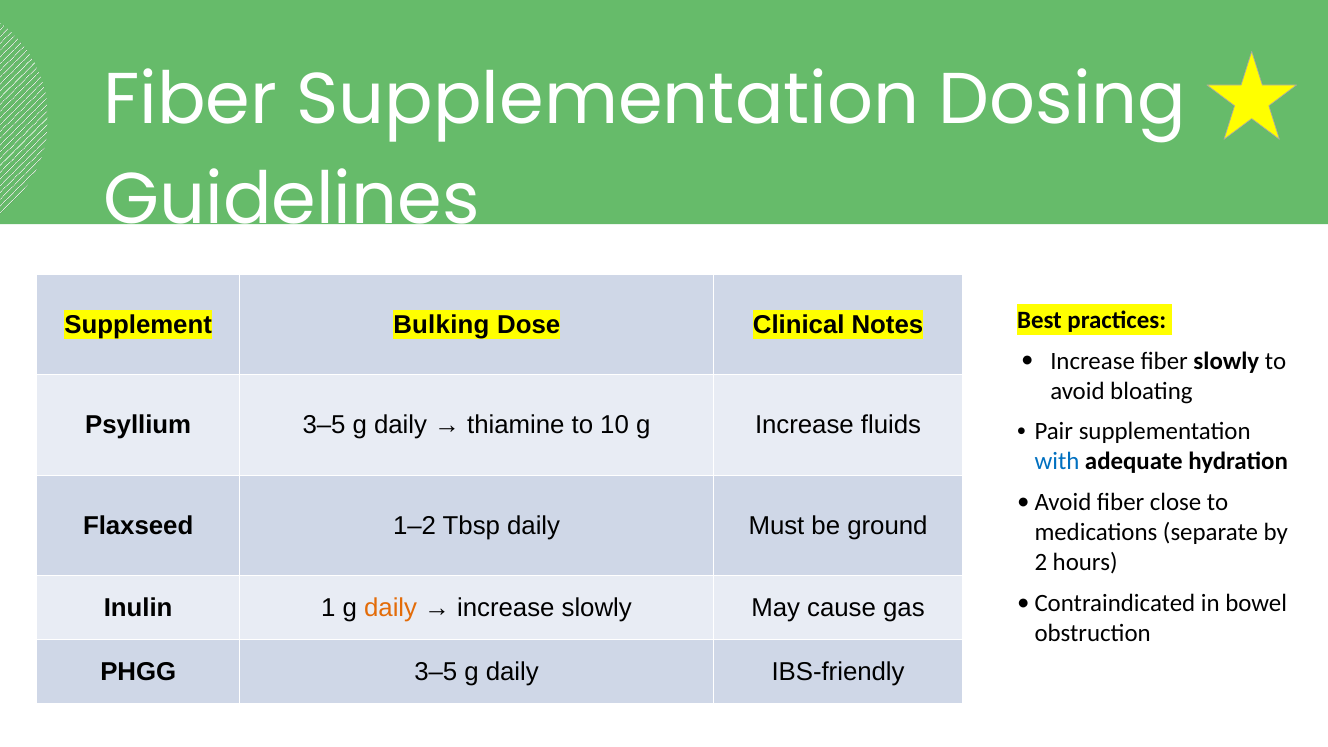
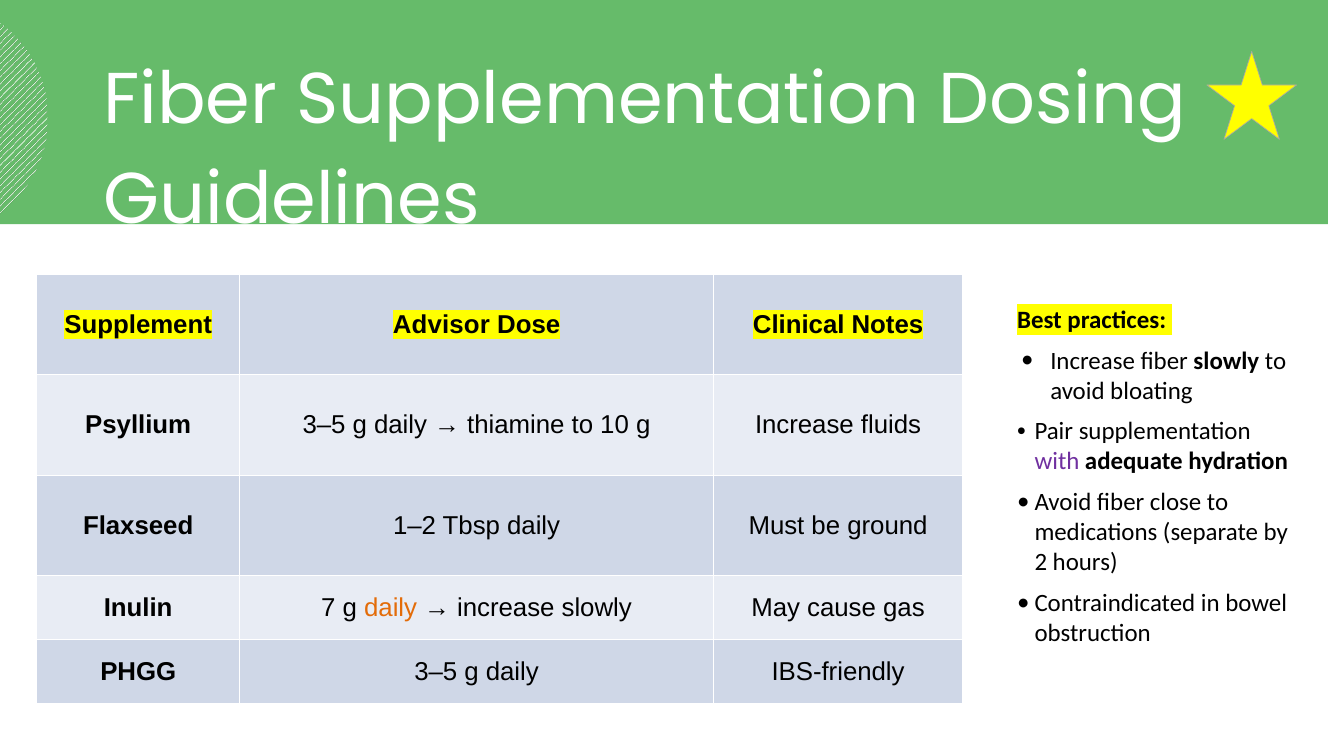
Bulking: Bulking -> Advisor (441, 325)
with colour: blue -> purple (1057, 462)
1: 1 -> 7 (328, 608)
